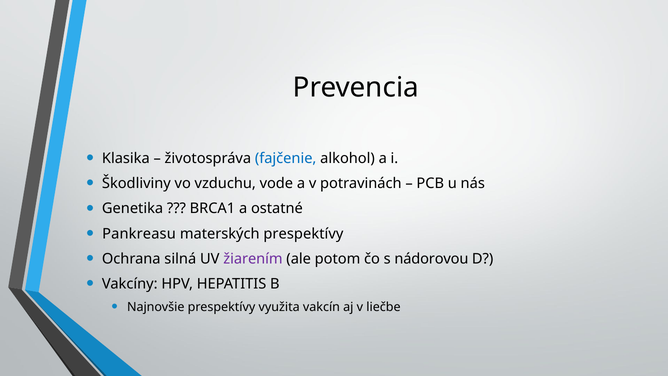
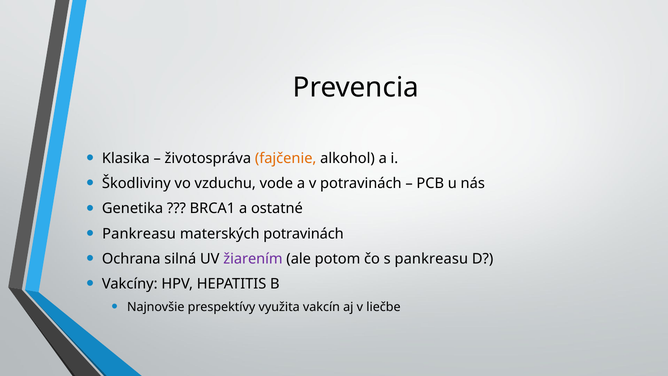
fajčenie colour: blue -> orange (286, 158)
materských prespektívy: prespektívy -> potravinách (304, 234)
s nádorovou: nádorovou -> pankreasu (431, 259)
